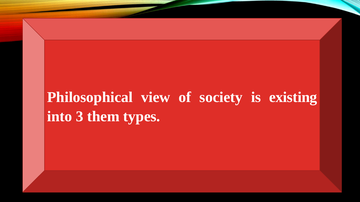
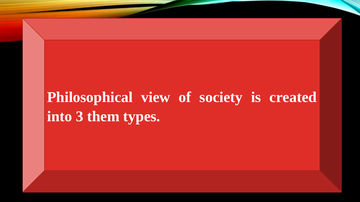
existing: existing -> created (293, 98)
